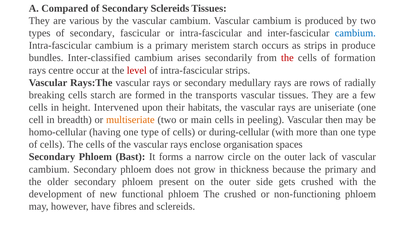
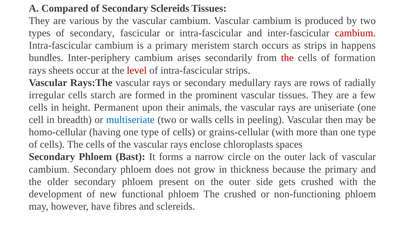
cambium colour: blue -> red (355, 33)
produce: produce -> happens (359, 45)
Inter-classified: Inter-classified -> Inter-periphery (99, 58)
centre: centre -> sheets (61, 70)
breaking: breaking -> irregular (47, 95)
transports: transports -> prominent (217, 95)
Intervened: Intervened -> Permanent (116, 107)
habitats: habitats -> animals (205, 107)
multiseriate colour: orange -> blue (130, 120)
main: main -> walls (201, 120)
during-cellular: during-cellular -> grains-cellular (239, 132)
organisation: organisation -> chloroplasts (248, 144)
